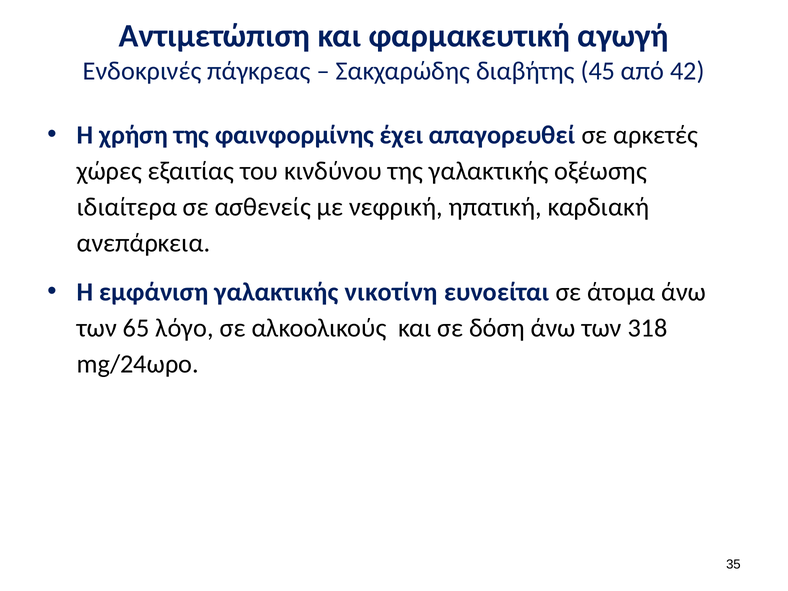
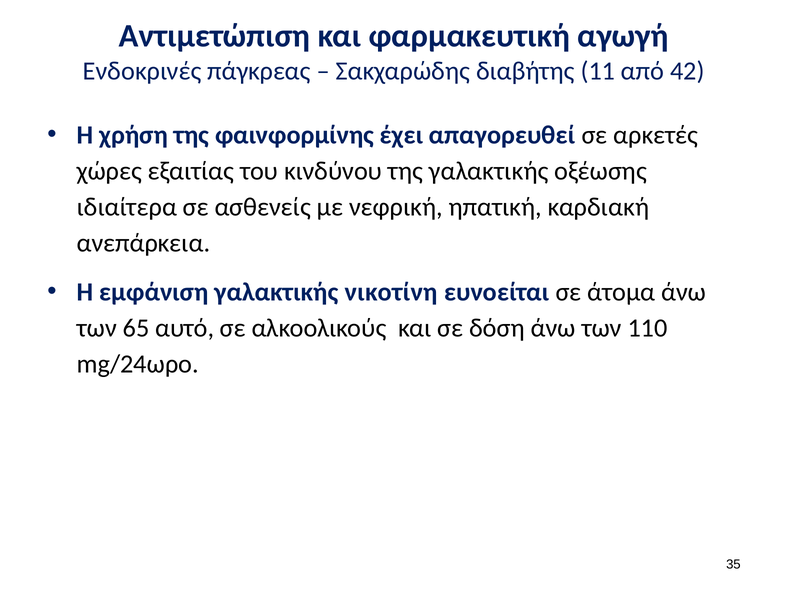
45: 45 -> 11 (598, 71)
λόγο: λόγο -> αυτό (185, 328)
318: 318 -> 110 (647, 328)
